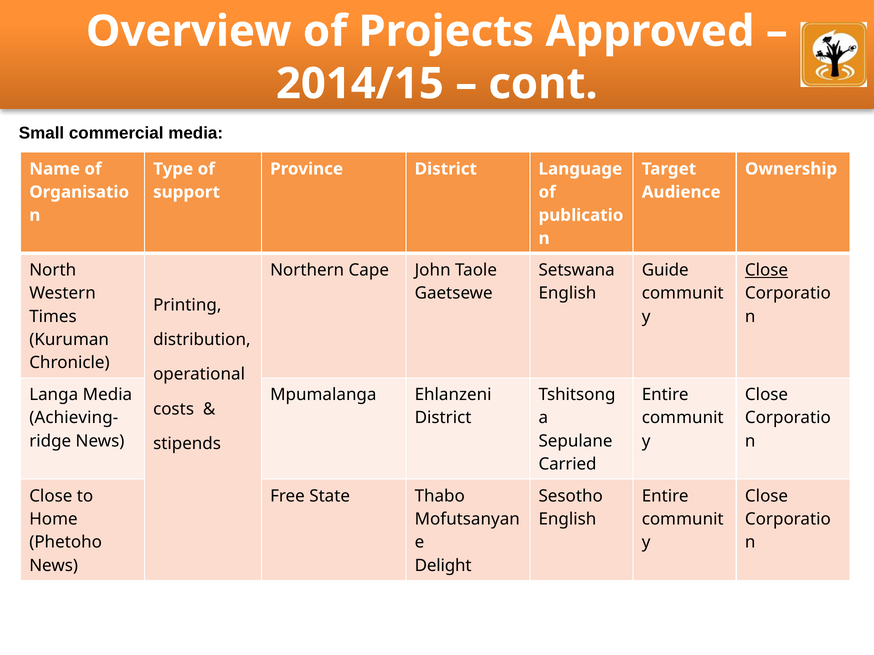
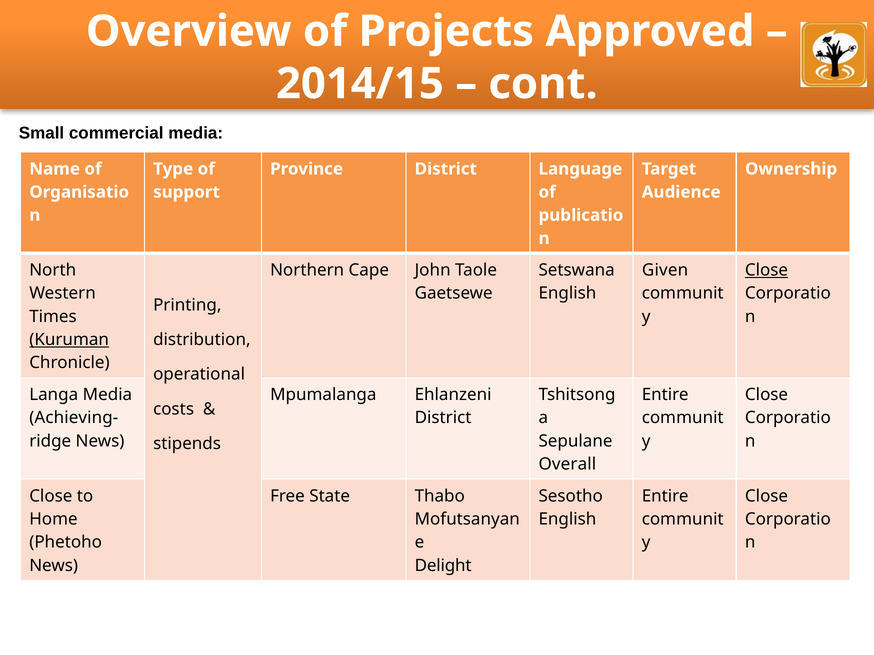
Guide: Guide -> Given (665, 270)
Kuruman underline: none -> present (69, 340)
Carried: Carried -> Overall (567, 464)
